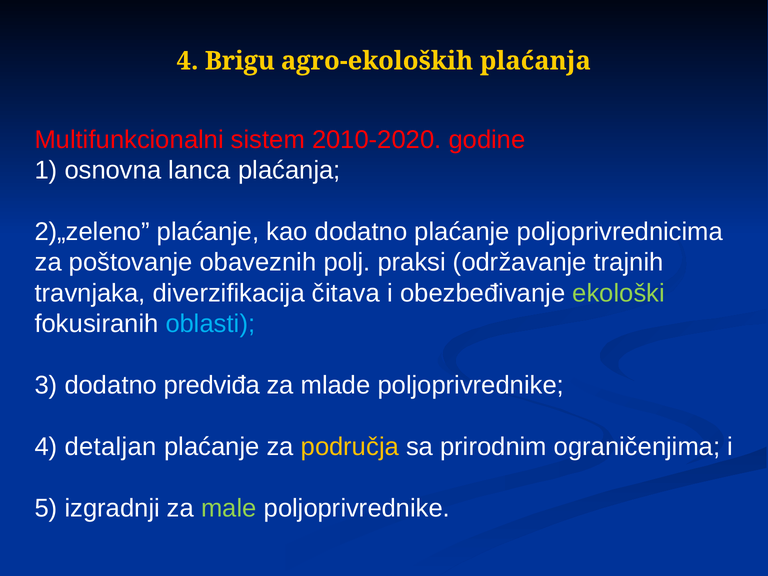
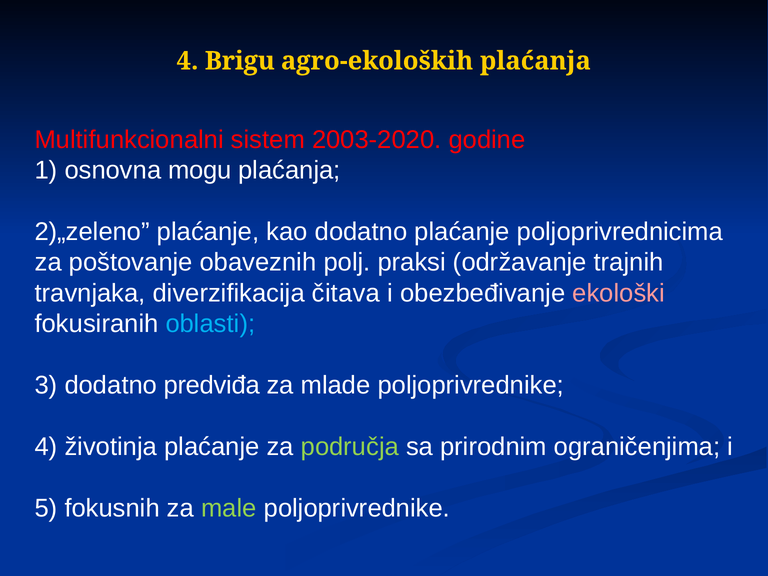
2010-2020: 2010-2020 -> 2003-2020 (377, 140)
lanca: lanca -> mogu (200, 170)
ekološki colour: light green -> pink (619, 293)
detaljan: detaljan -> životinja (111, 447)
područja colour: yellow -> light green (350, 447)
izgradnji: izgradnji -> fokusnih (112, 508)
